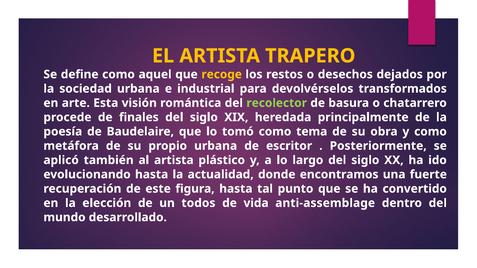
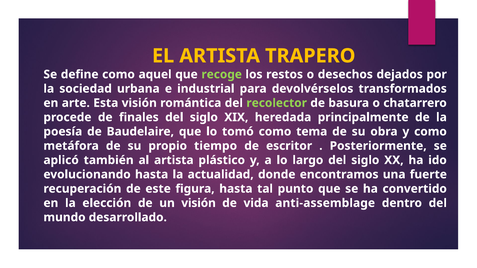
recoge colour: yellow -> light green (222, 74)
propio urbana: urbana -> tiempo (216, 146)
un todos: todos -> visión (199, 203)
